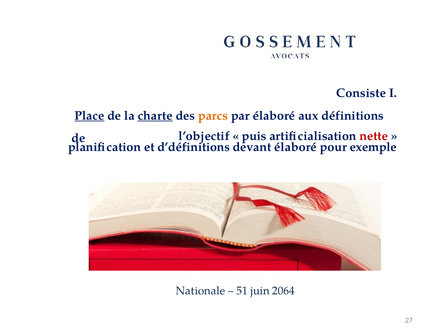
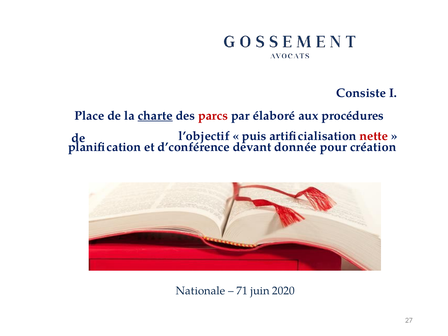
Place underline: present -> none (89, 116)
parcs colour: orange -> red (213, 116)
définitions: définitions -> procédures (353, 116)
d’définitions: d’définitions -> d’conférence (194, 147)
devant élaboré: élaboré -> donnée (296, 147)
exemple: exemple -> création (373, 147)
51: 51 -> 71 (242, 291)
2064: 2064 -> 2020 (283, 291)
